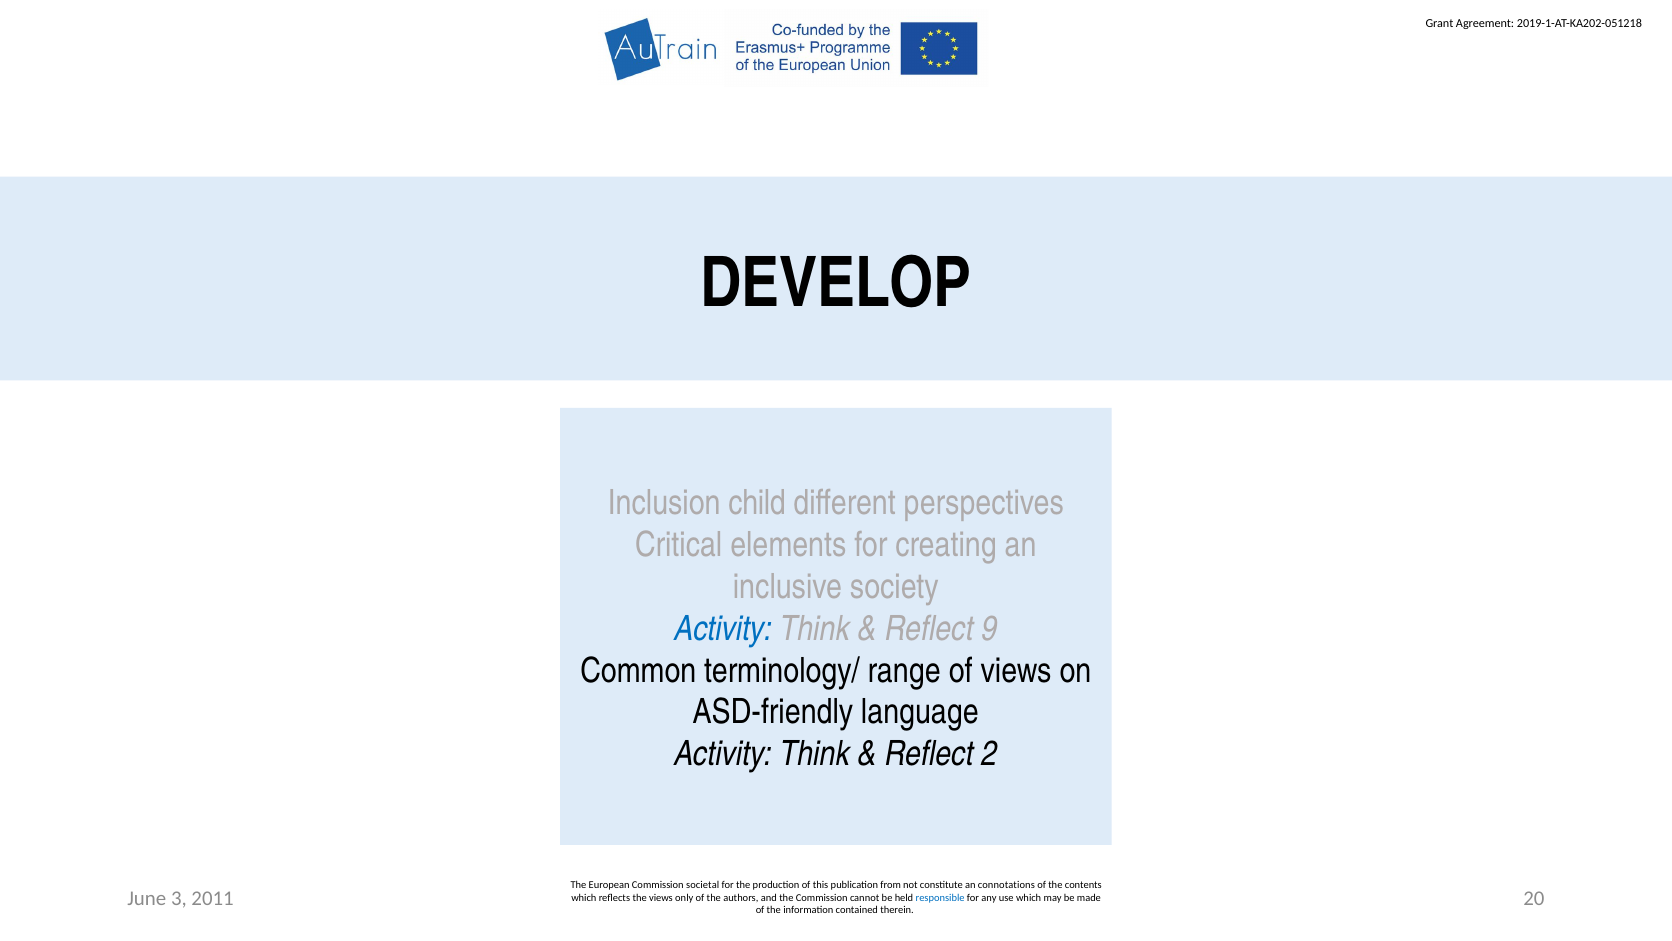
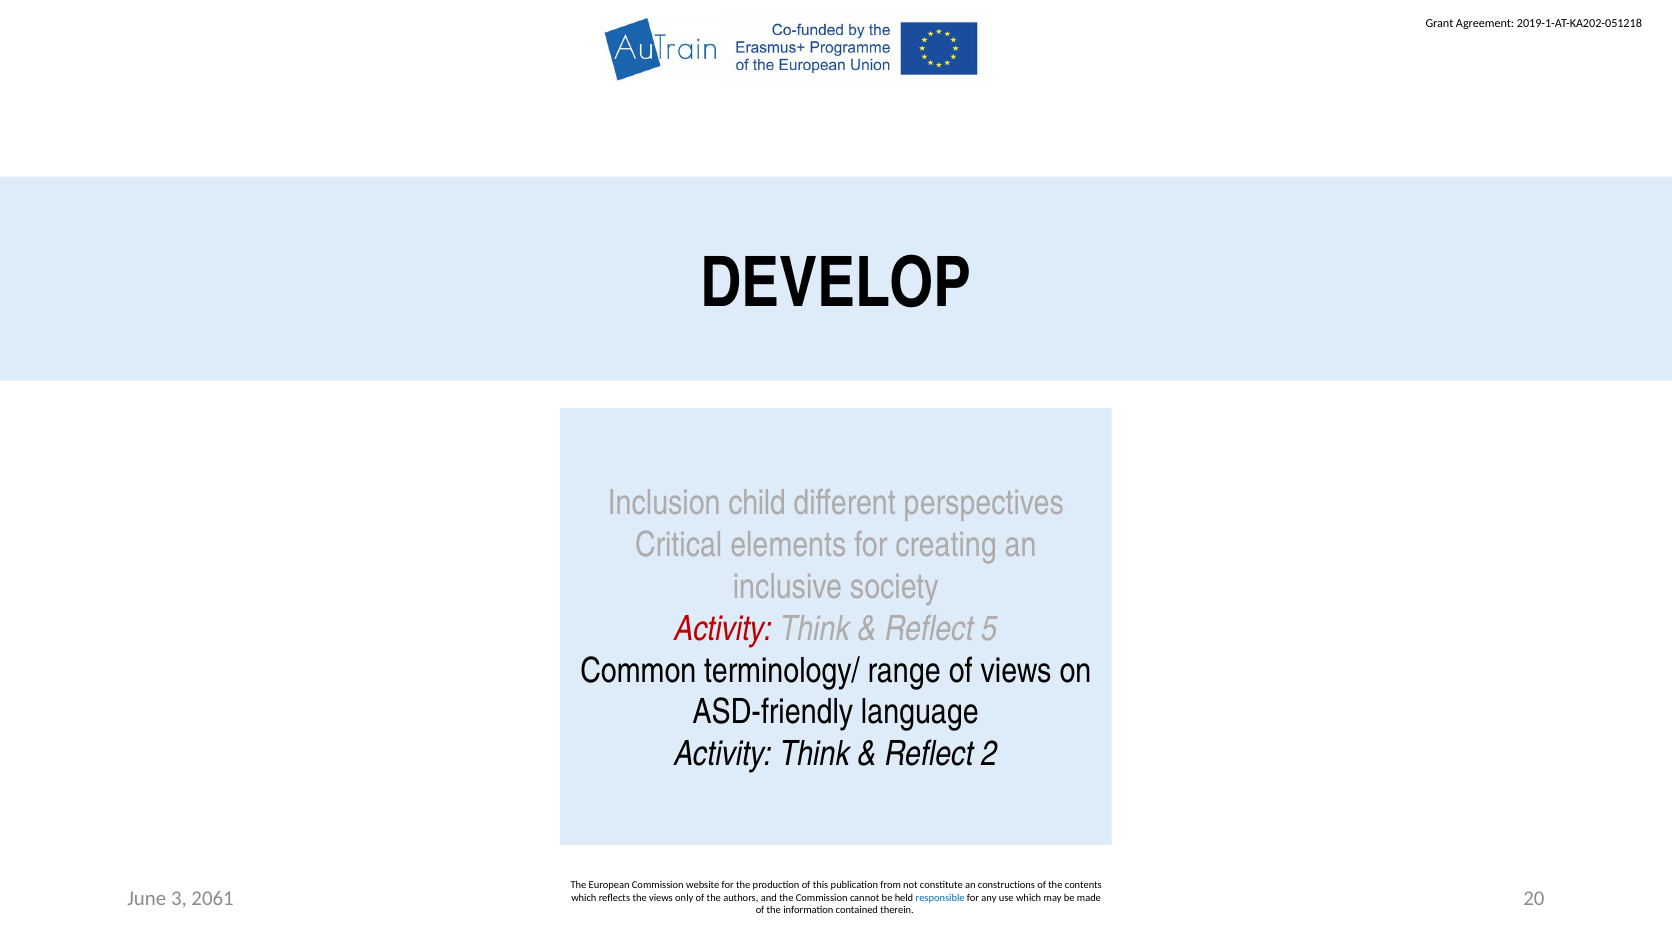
Activity colour: blue -> red (723, 628)
9: 9 -> 5 (989, 628)
societal: societal -> website (703, 885)
connotations: connotations -> constructions (1006, 885)
2011: 2011 -> 2061 (213, 898)
